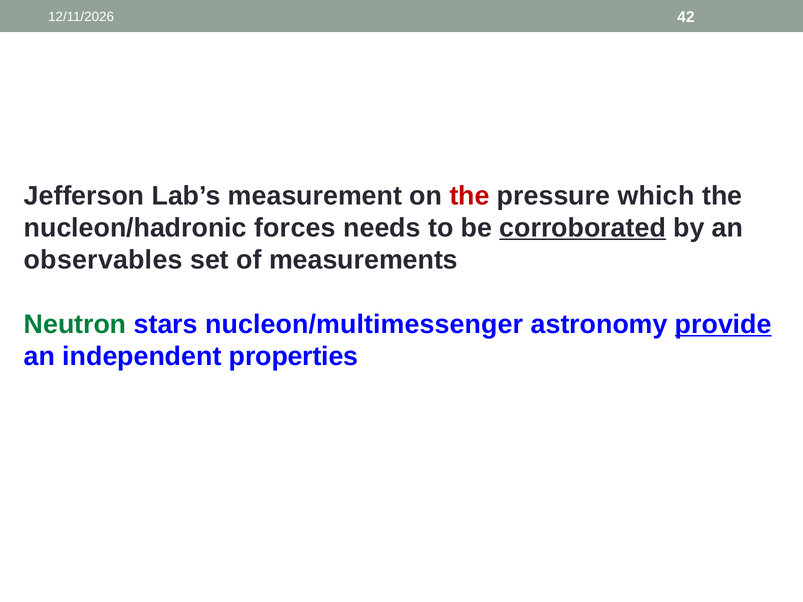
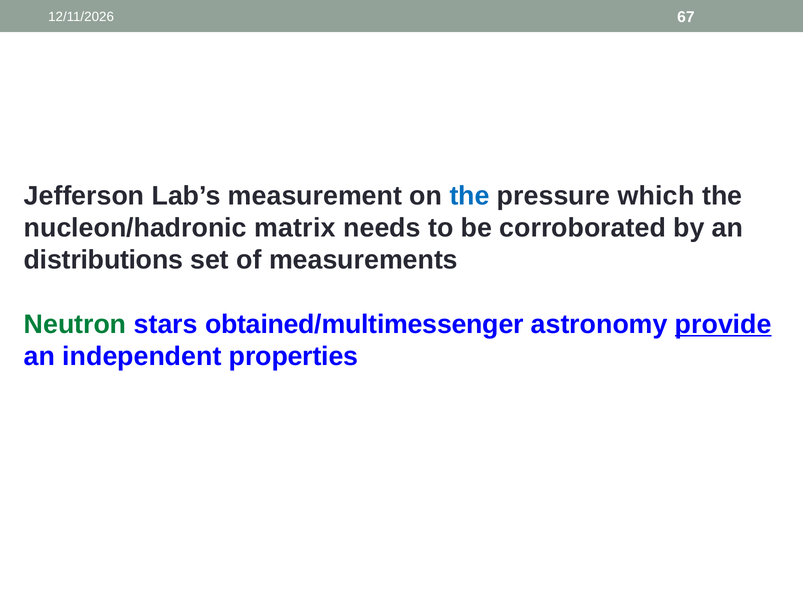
42: 42 -> 67 (686, 17)
the colour: red -> blue (470, 196)
forces: forces -> matrix (295, 228)
corroborated underline: present -> none (583, 228)
observables: observables -> distributions (103, 260)
nucleon/multimessenger: nucleon/multimessenger -> obtained/multimessenger (364, 324)
